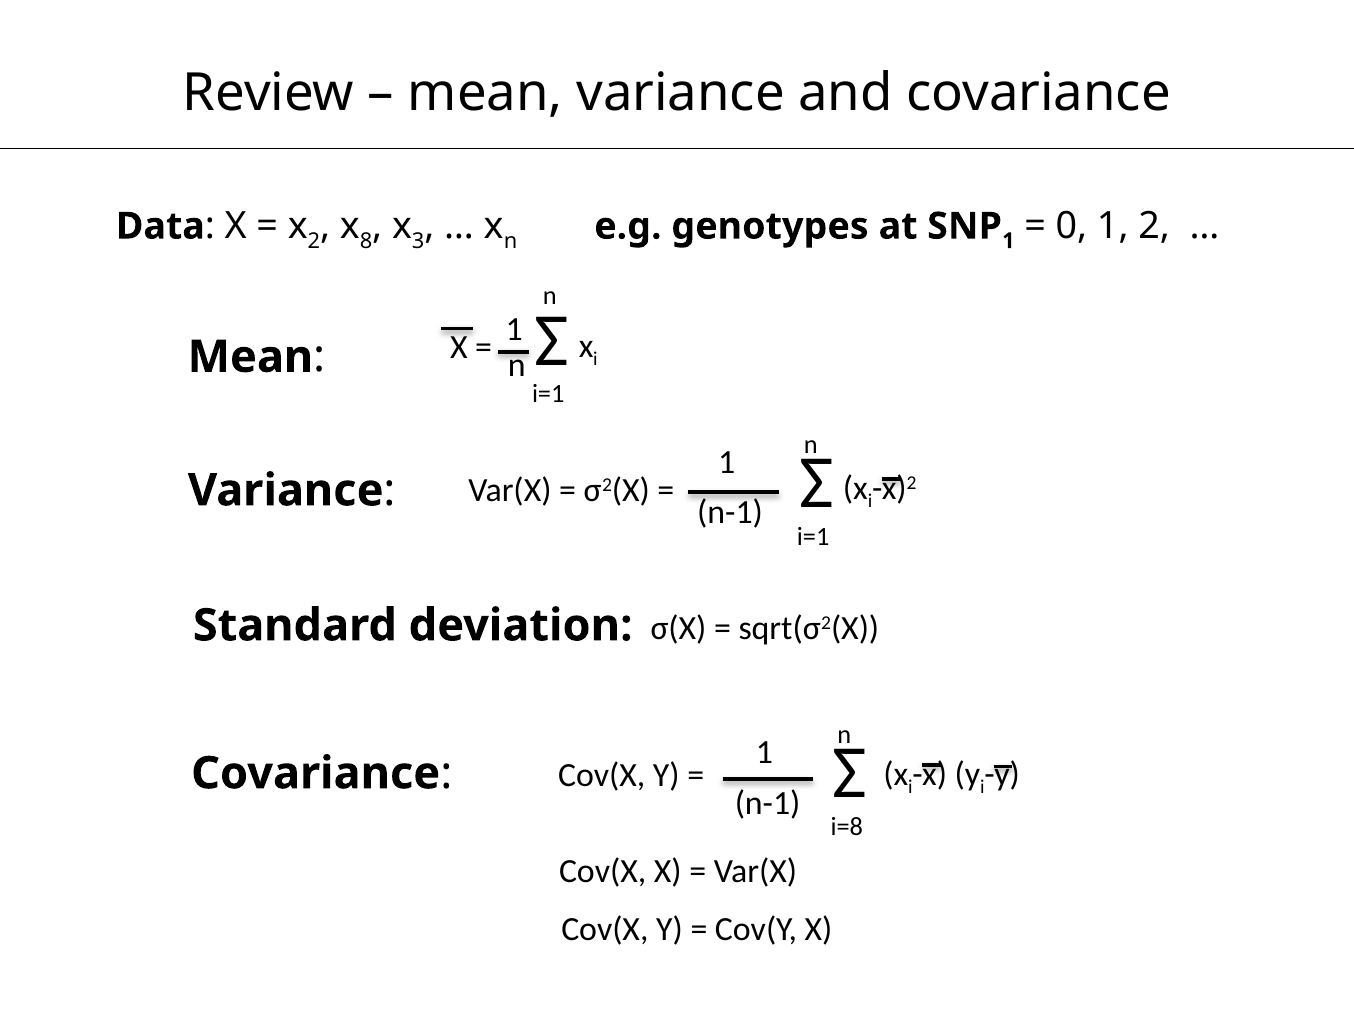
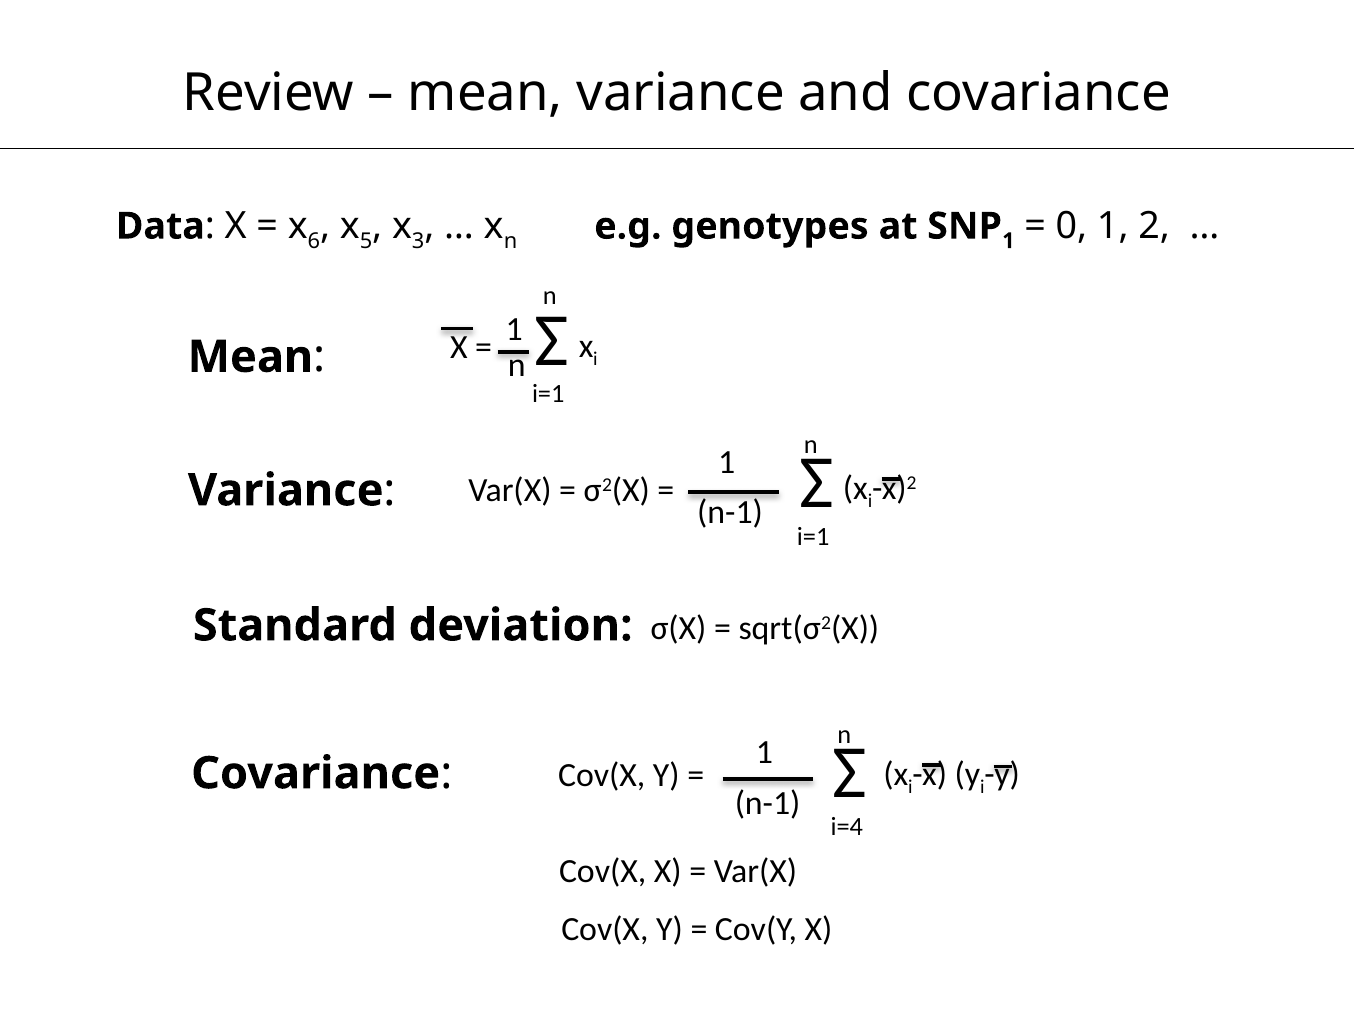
x 2: 2 -> 6 (314, 241)
8: 8 -> 5 (366, 241)
i=8: i=8 -> i=4 (847, 827)
